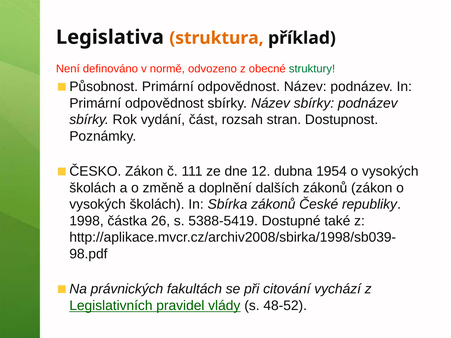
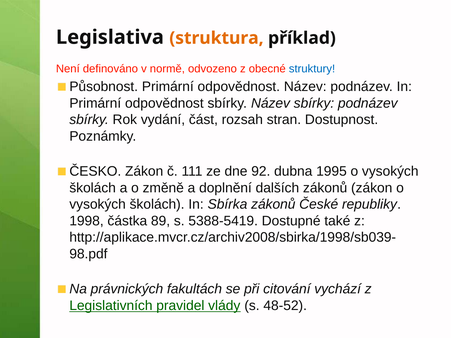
struktury colour: green -> blue (312, 69)
12: 12 -> 92 (261, 171)
1954: 1954 -> 1995 (331, 171)
26: 26 -> 89 (161, 221)
